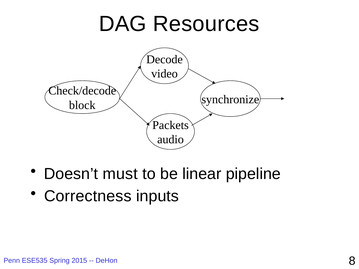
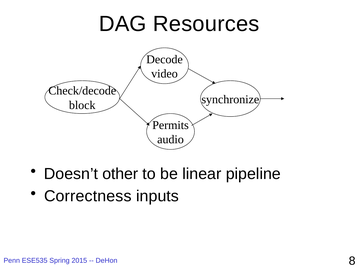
Packets: Packets -> Permits (171, 125)
must: must -> other (120, 174)
